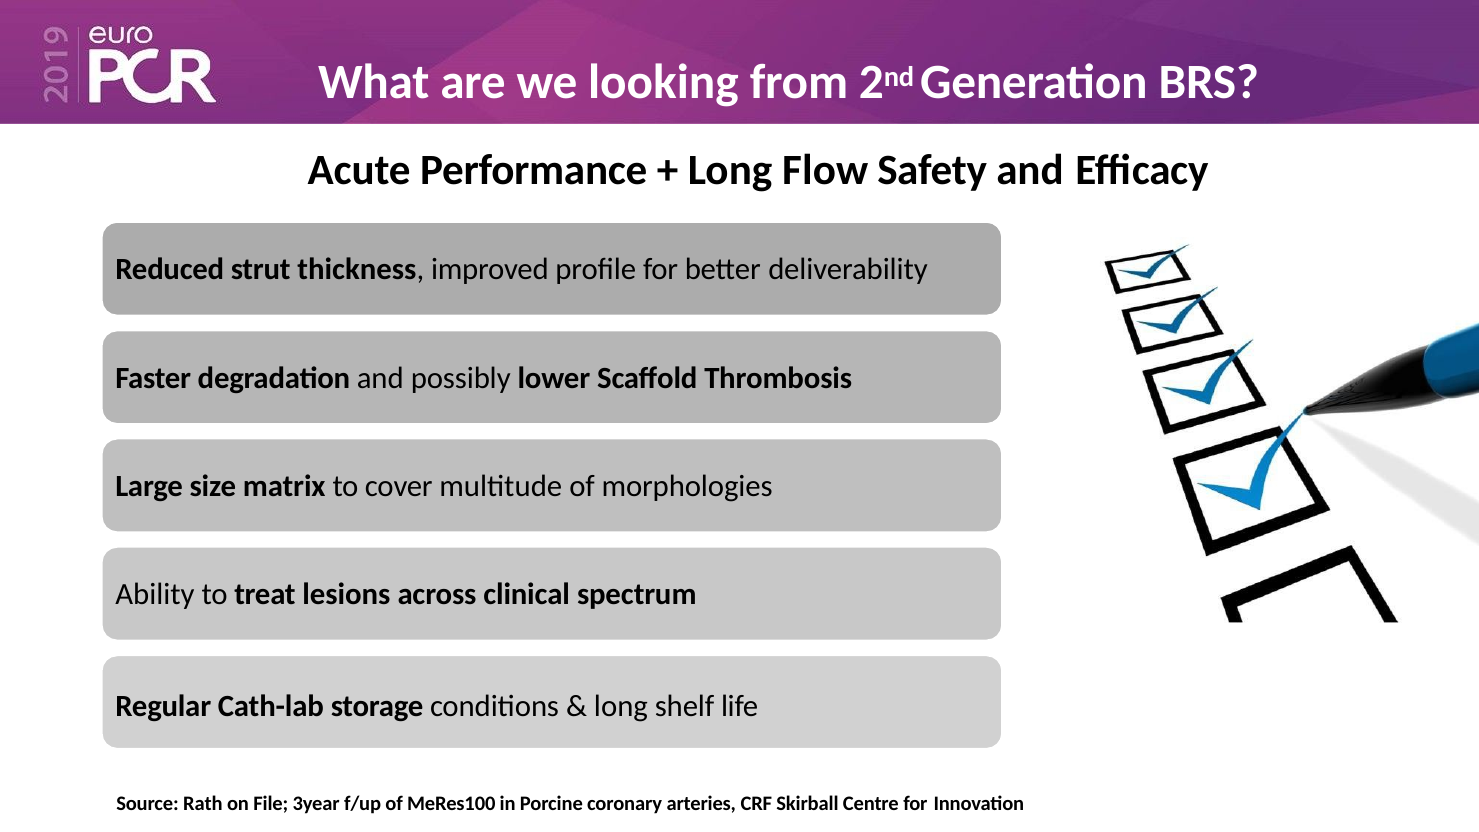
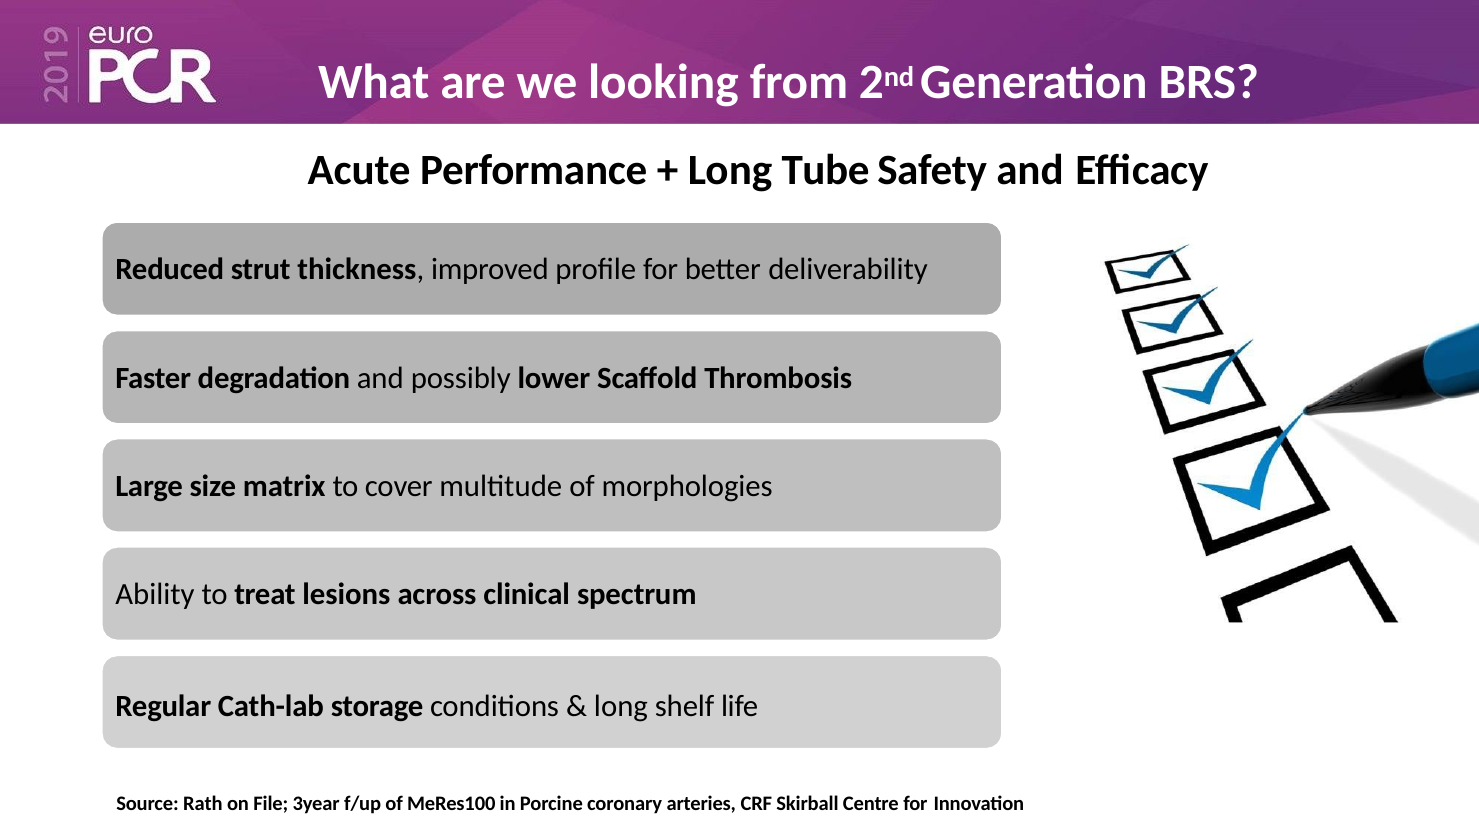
Flow: Flow -> Tube (826, 170)
